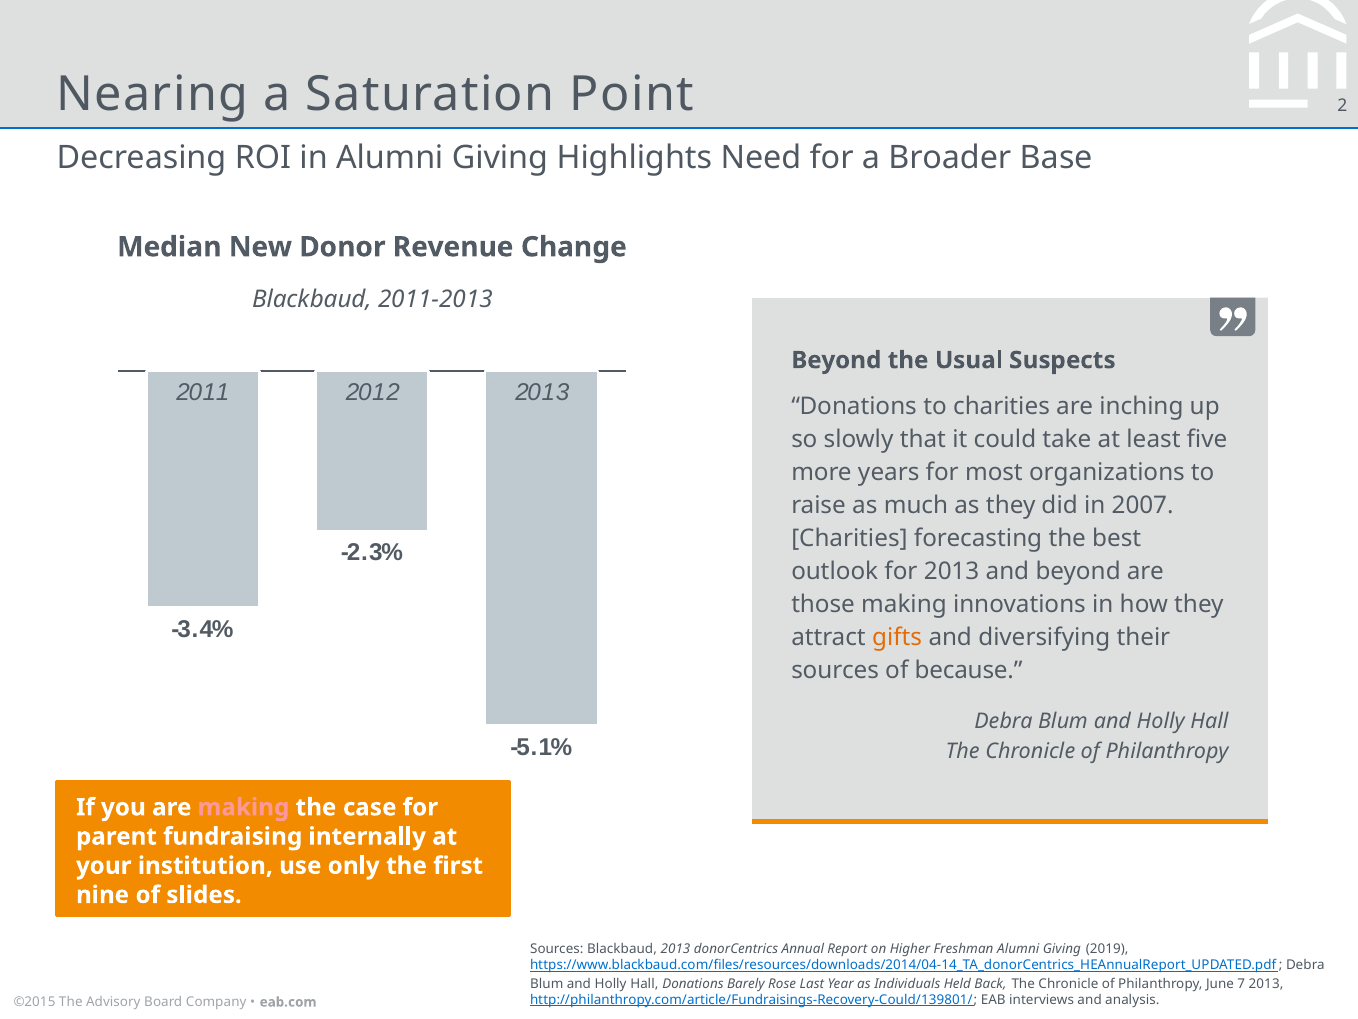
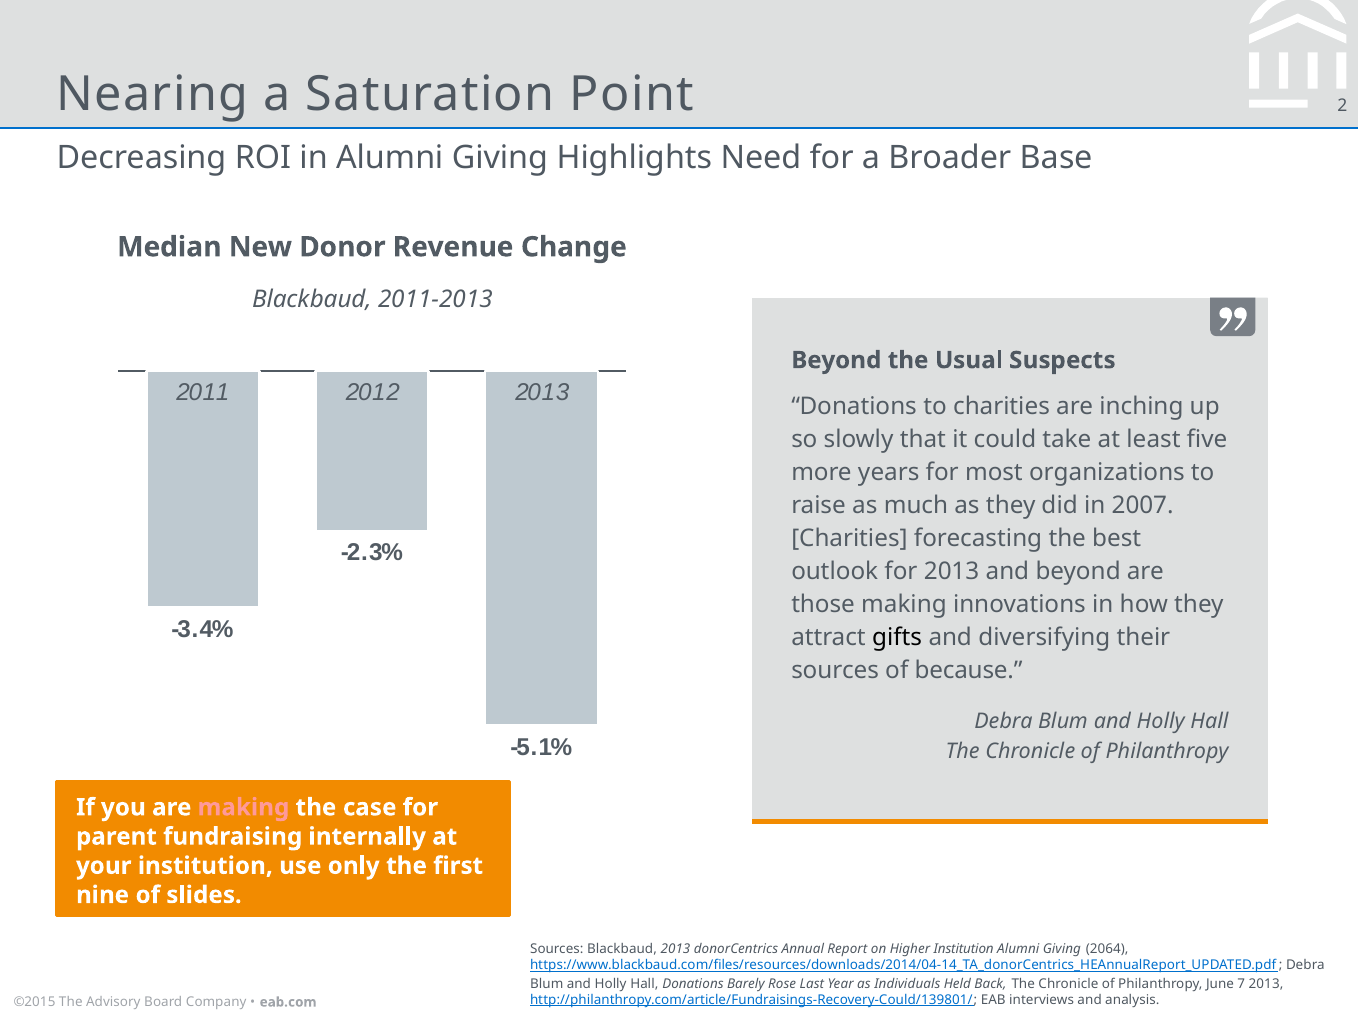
gifts colour: orange -> black (897, 637)
Higher Freshman: Freshman -> Institution (964, 949)
2019: 2019 -> 2064 (1107, 949)
